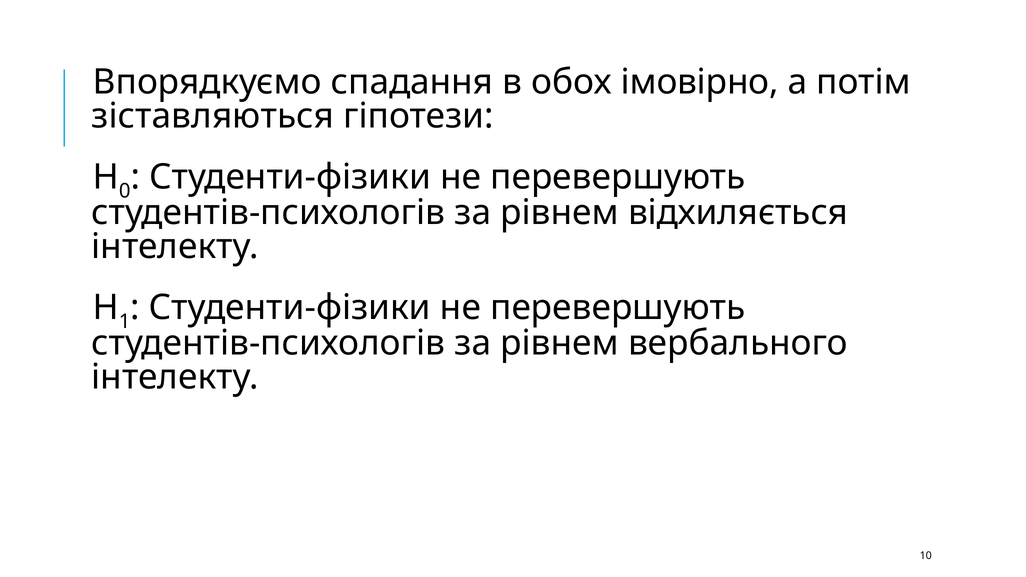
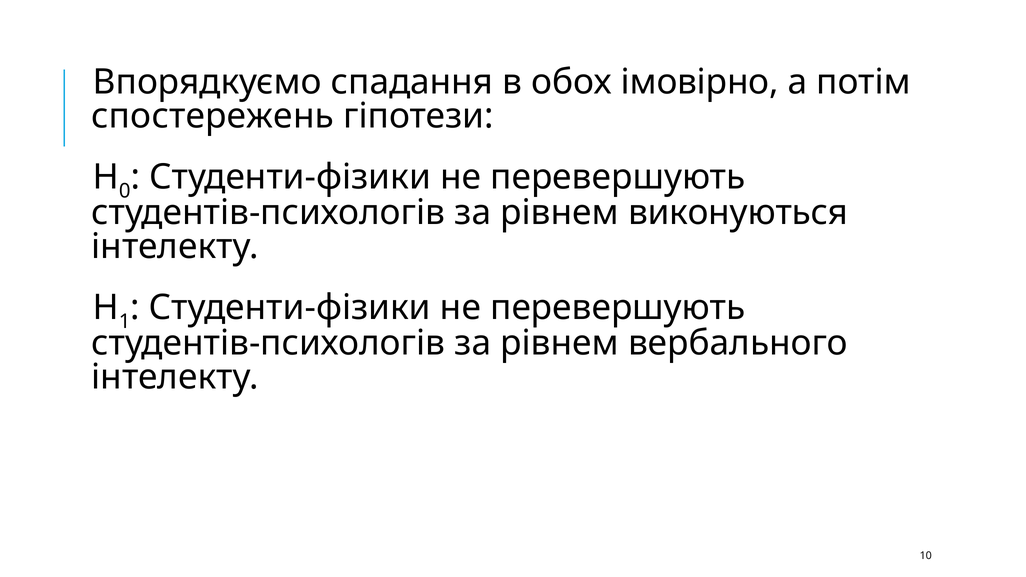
зіставляються: зіставляються -> спостережень (213, 116)
відхиляється: відхиляється -> виконуються (738, 213)
